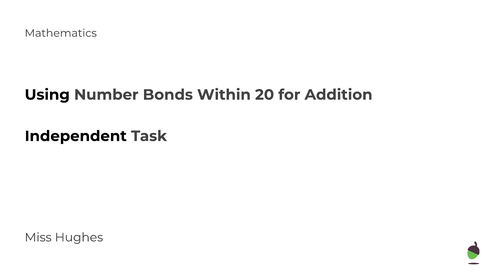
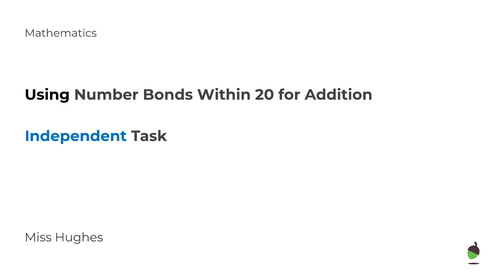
Independent colour: black -> blue (76, 136)
